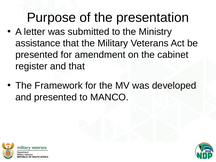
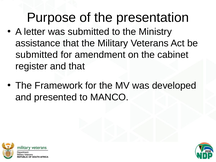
presented: presented -> submitted (37, 55)
